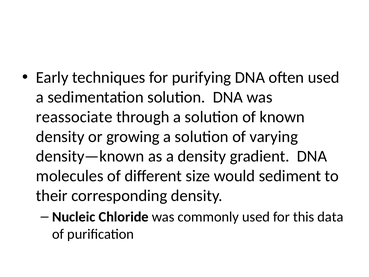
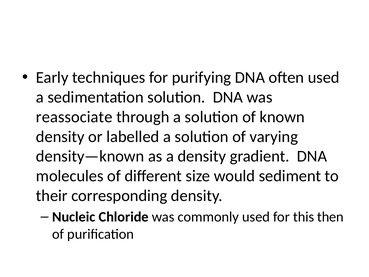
growing: growing -> labelled (133, 136)
data: data -> then (330, 217)
